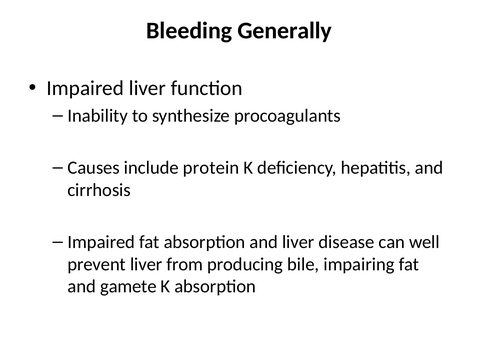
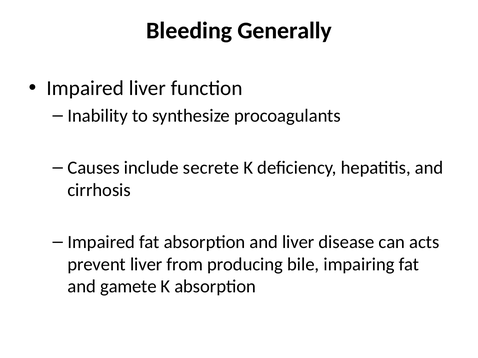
protein: protein -> secrete (211, 168)
well: well -> acts (424, 242)
